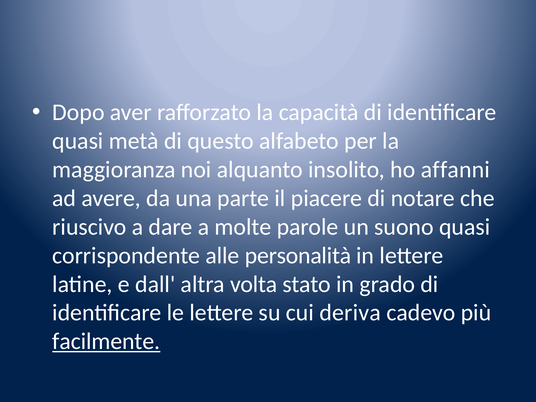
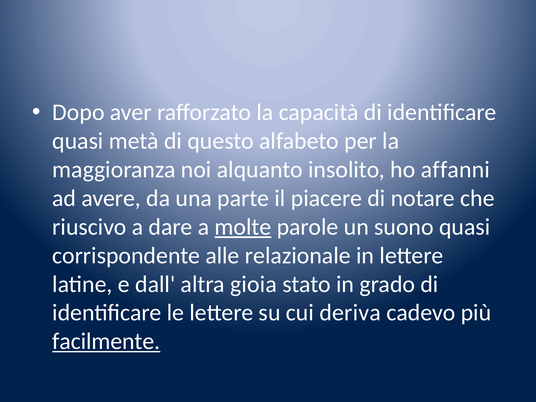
molte underline: none -> present (243, 227)
personalità: personalità -> relazionale (298, 256)
volta: volta -> gioia (254, 284)
